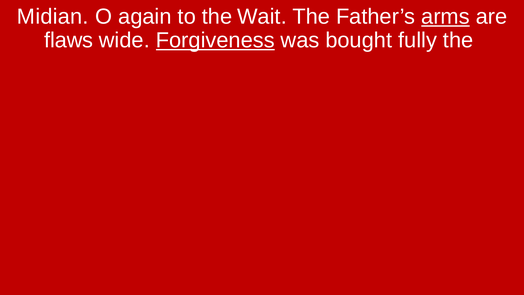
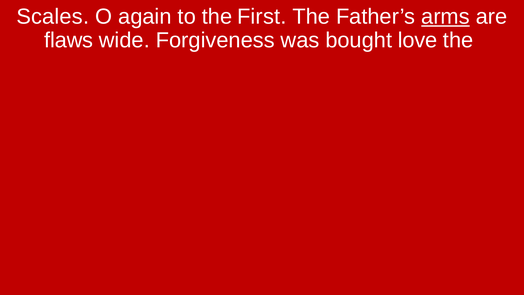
Midian: Midian -> Scales (53, 17)
Wait: Wait -> First (262, 17)
Forgiveness underline: present -> none (215, 40)
fully: fully -> love (418, 40)
